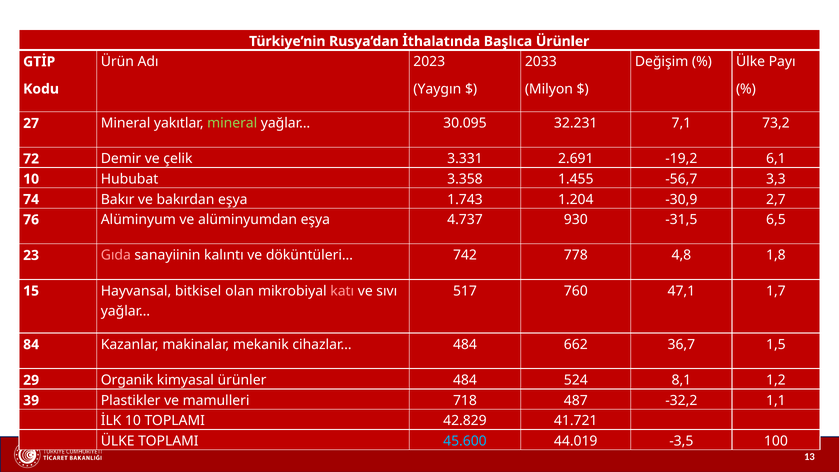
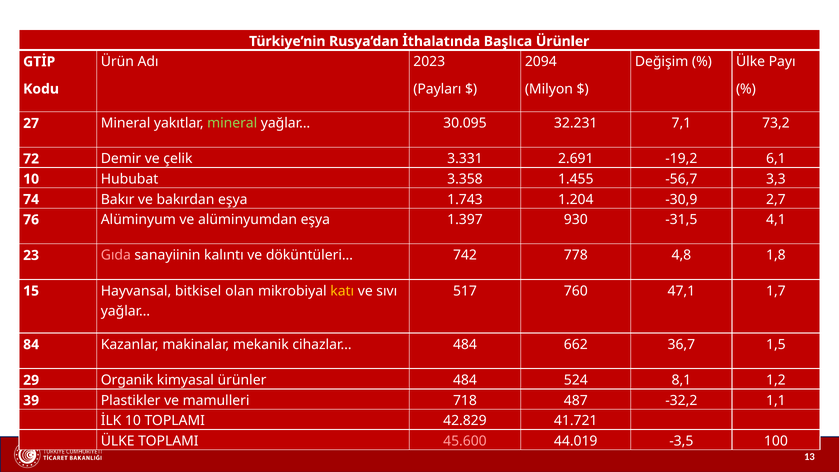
2033: 2033 -> 2094 (541, 62)
Yaygın: Yaygın -> Payları (437, 89)
4.737: 4.737 -> 1.397 (465, 220)
6,5: 6,5 -> 4,1 (776, 220)
katı colour: pink -> yellow (342, 291)
45.600 colour: light blue -> pink (465, 441)
